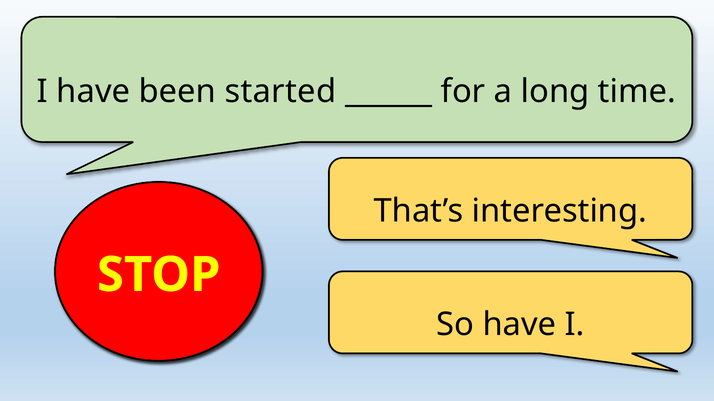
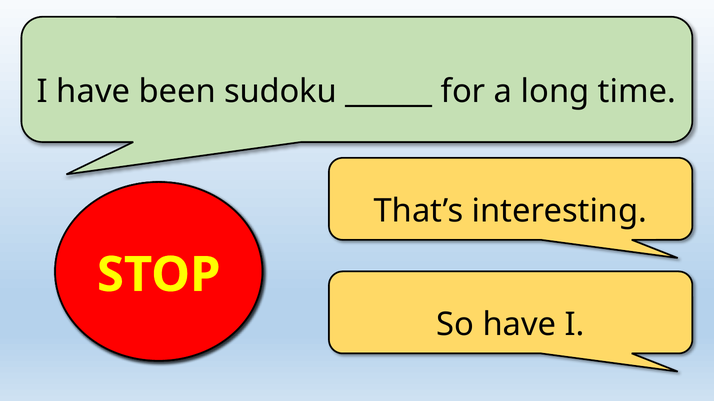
started: started -> sudoku (281, 92)
